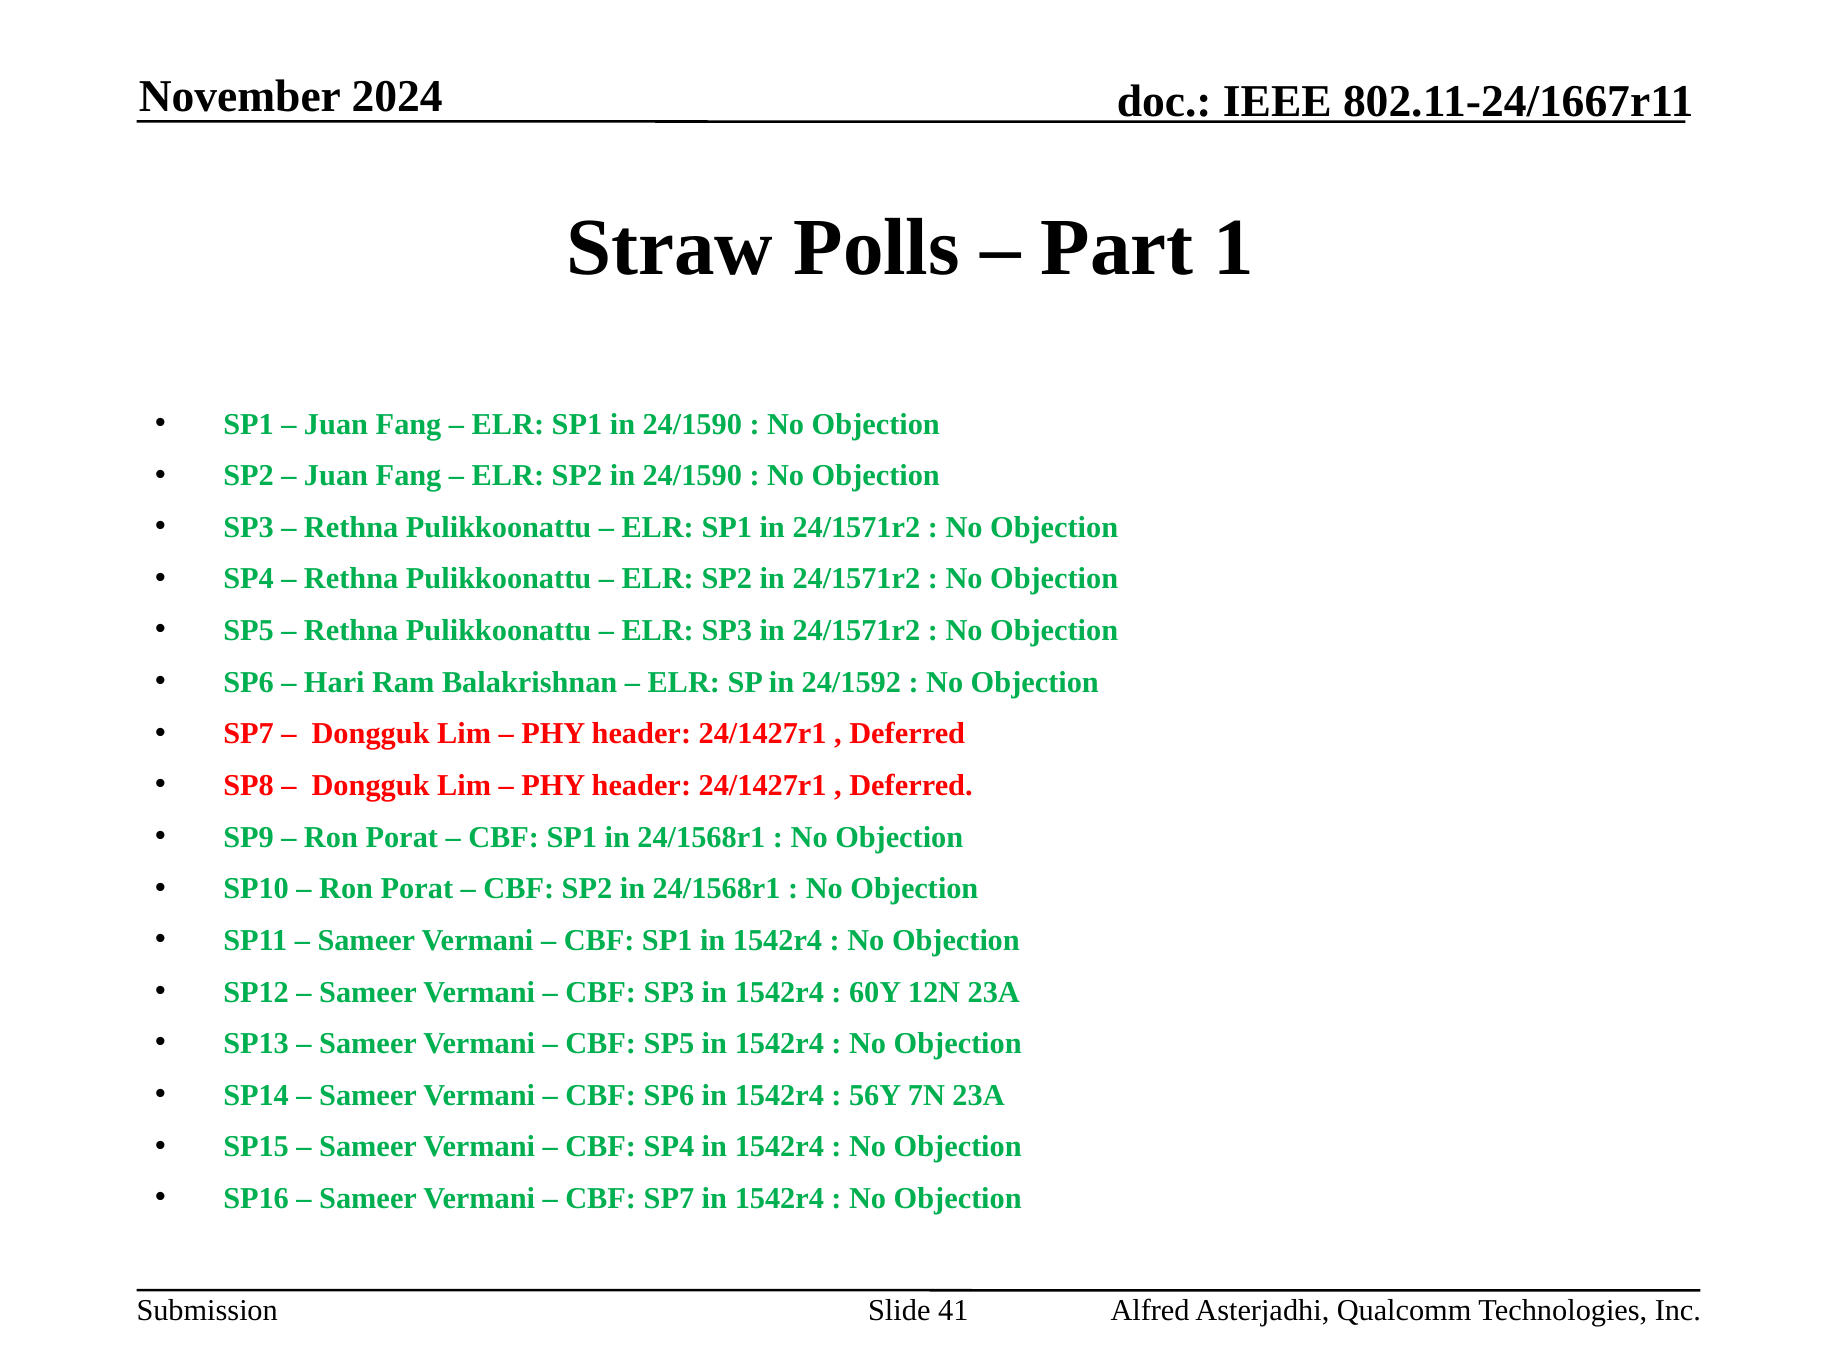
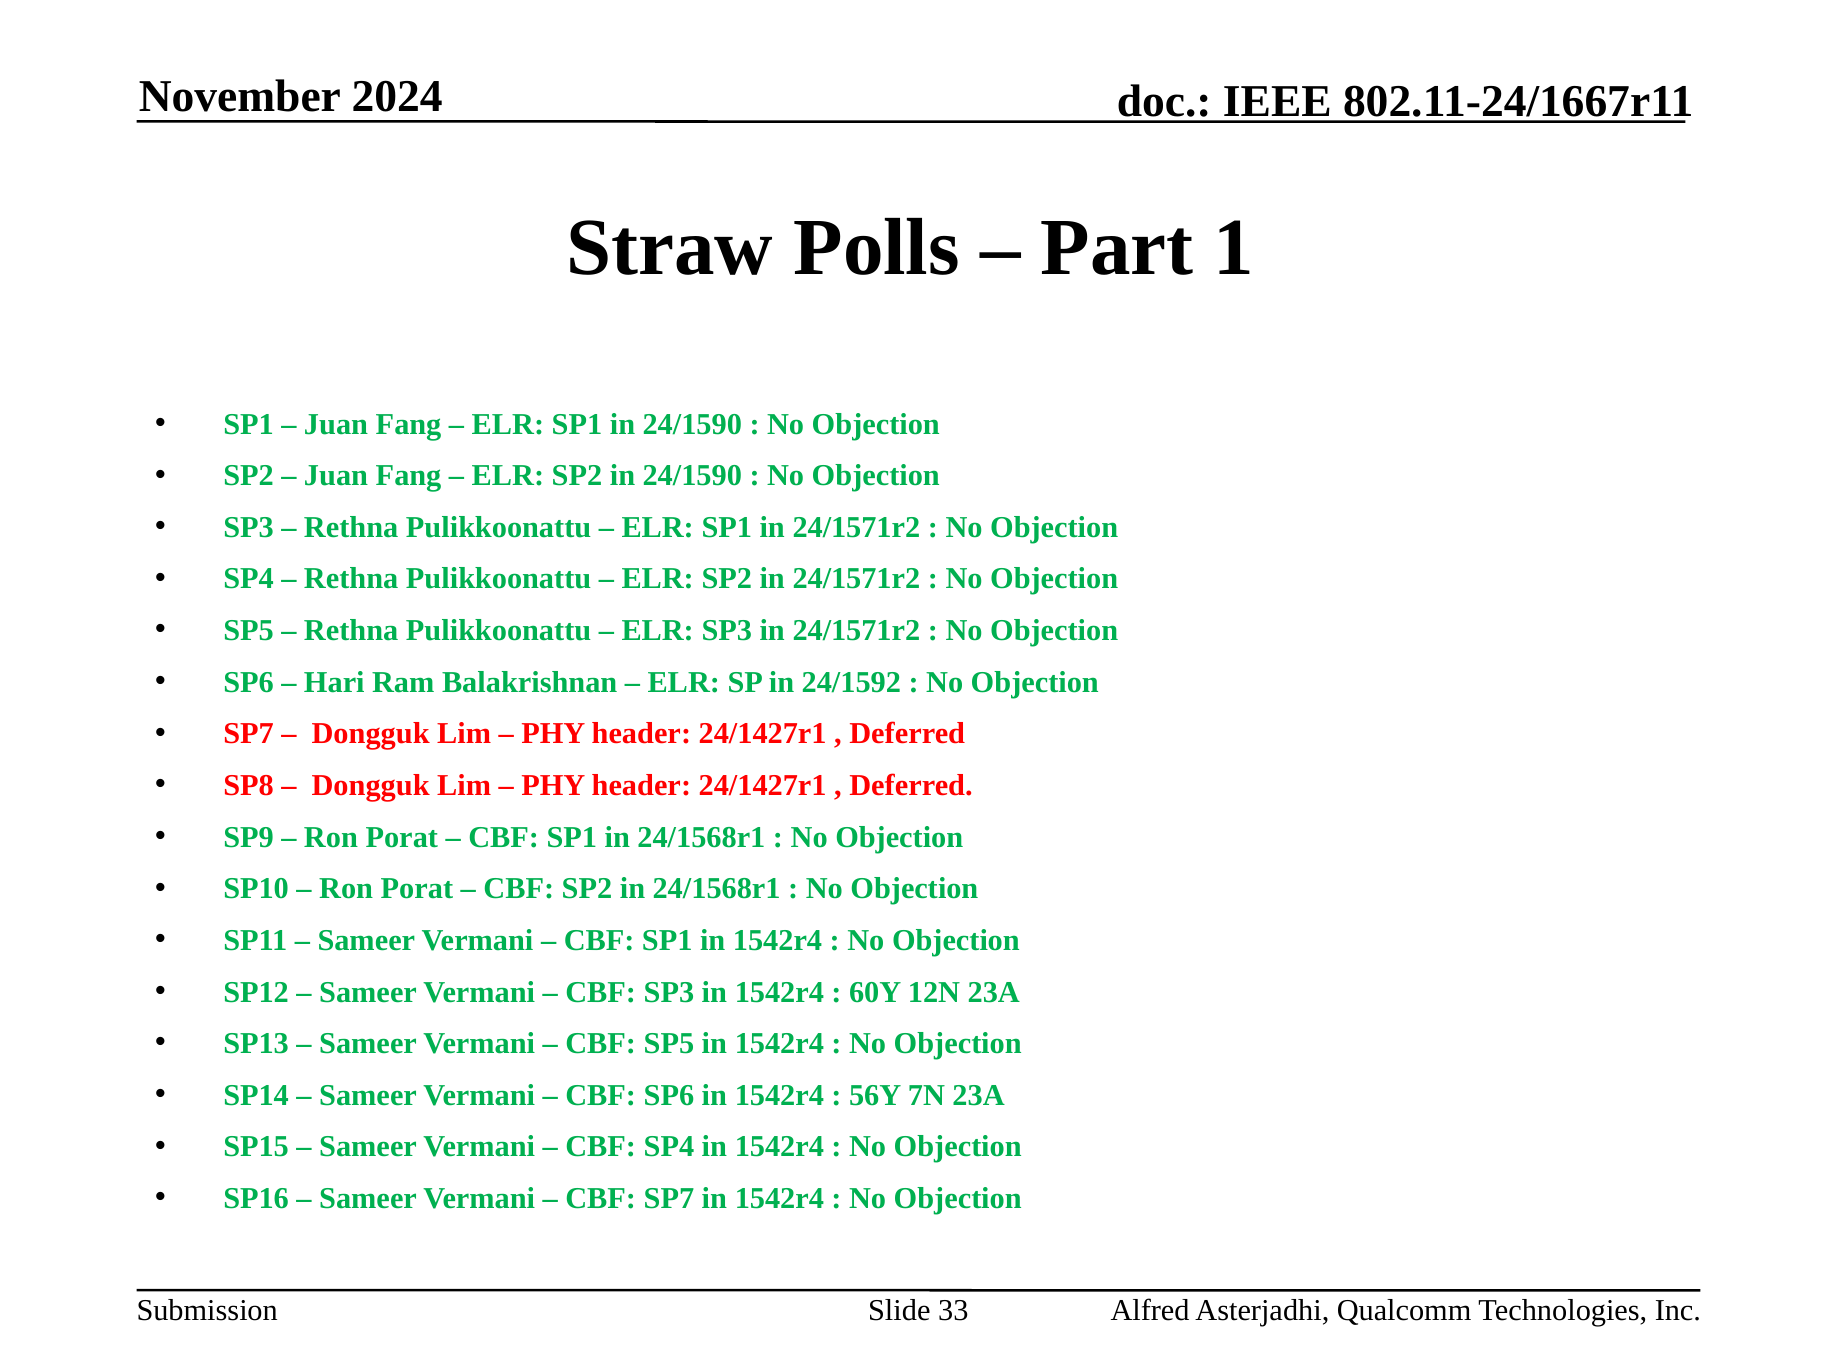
41: 41 -> 33 (953, 1311)
